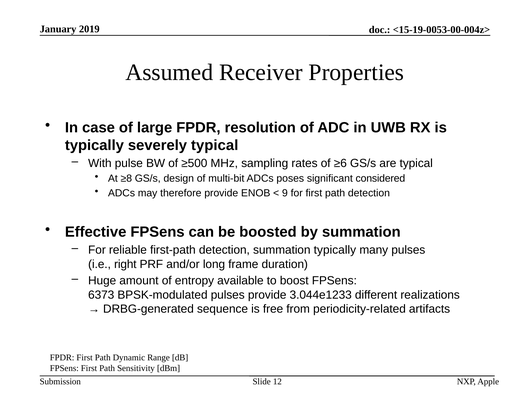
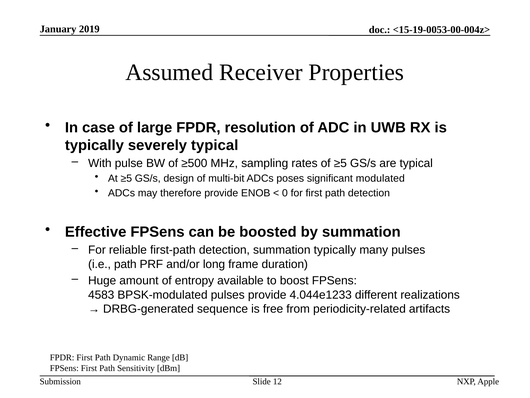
of ≥6: ≥6 -> ≥5 (340, 163)
At ≥8: ≥8 -> ≥5 (126, 178)
considered: considered -> modulated (380, 178)
9: 9 -> 0 (285, 193)
i.e right: right -> path (125, 264)
6373: 6373 -> 4583 (101, 294)
3.044e1233: 3.044e1233 -> 4.044e1233 (321, 294)
